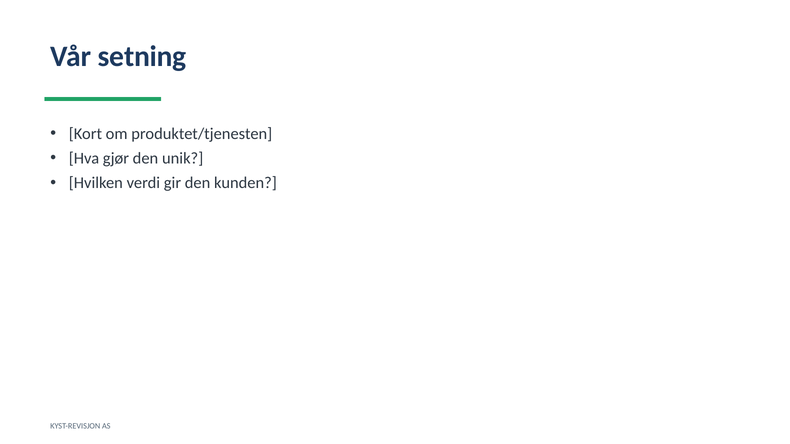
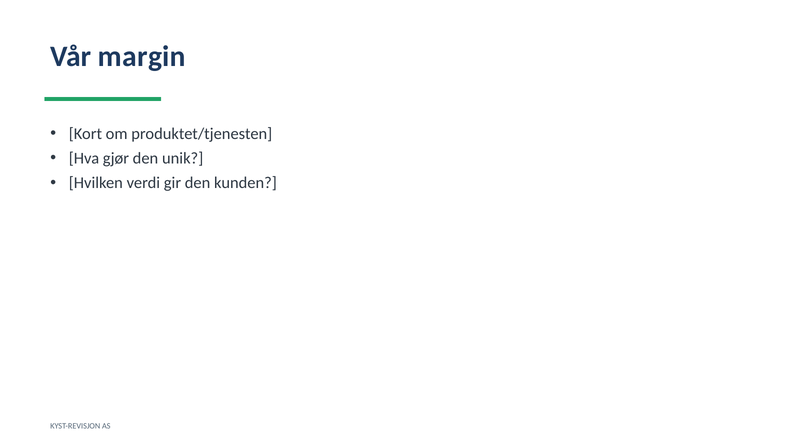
setning: setning -> margin (142, 56)
